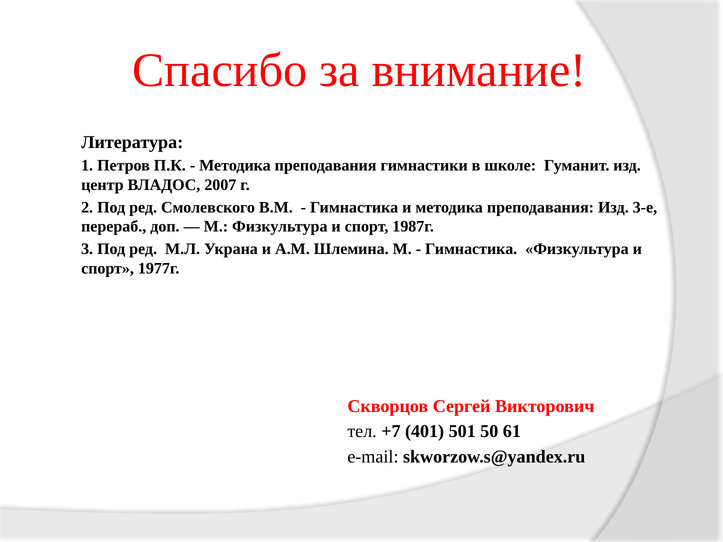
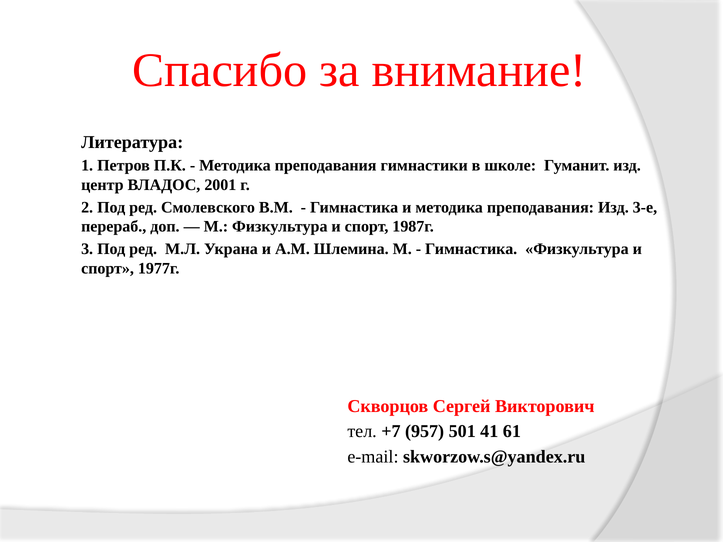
2007: 2007 -> 2001 (220, 185)
401: 401 -> 957 (425, 432)
50: 50 -> 41 (489, 432)
